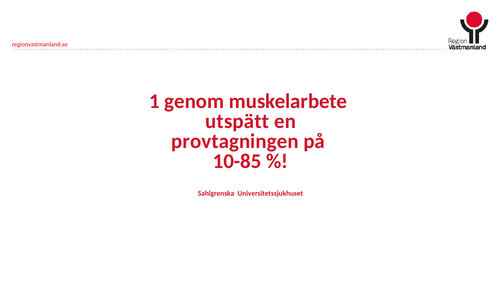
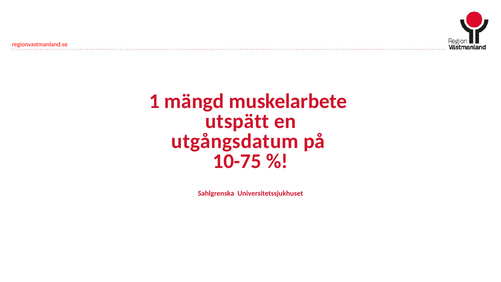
genom: genom -> mängd (194, 101)
provtagningen: provtagningen -> utgångsdatum (235, 141)
10-85: 10-85 -> 10-75 (237, 161)
